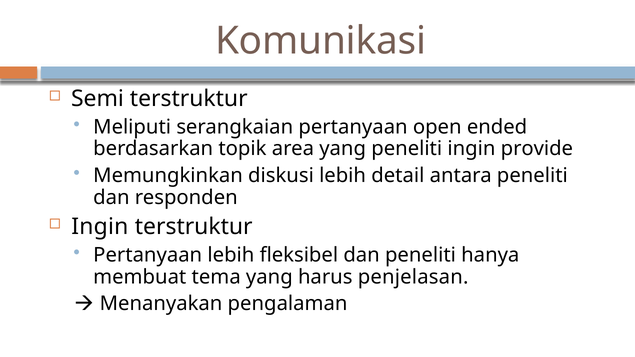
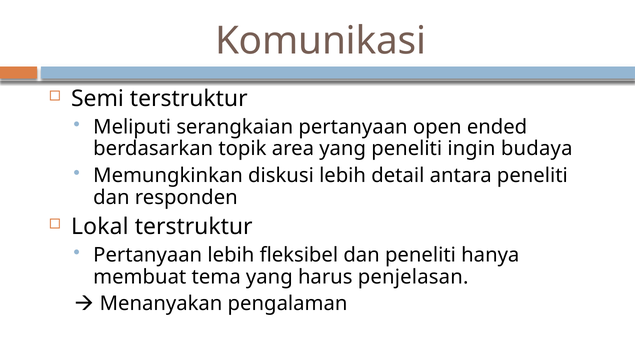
provide: provide -> budaya (537, 149)
Ingin: Ingin -> Lokal (100, 227)
